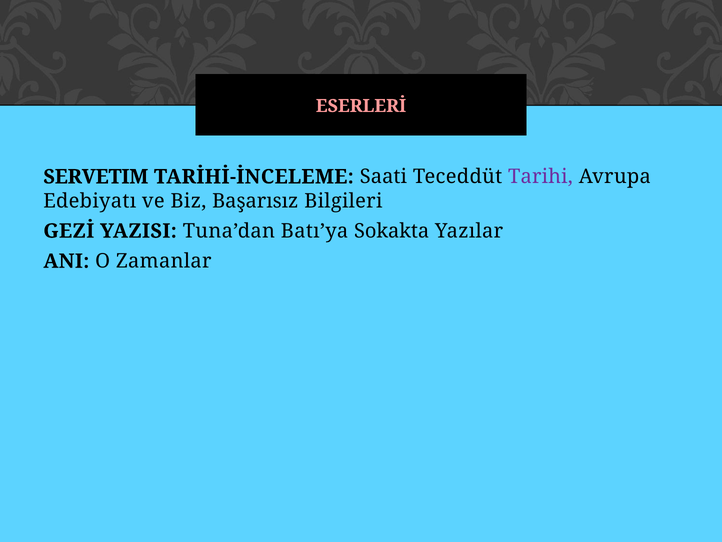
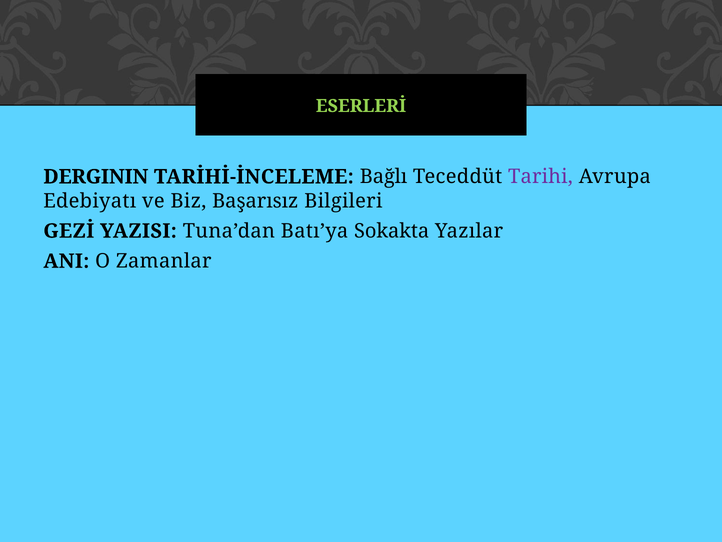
ESERLERİ colour: pink -> light green (361, 106)
SERVETIM: SERVETIM -> DERGININ (96, 177)
Saati: Saati -> Bağlı (384, 177)
